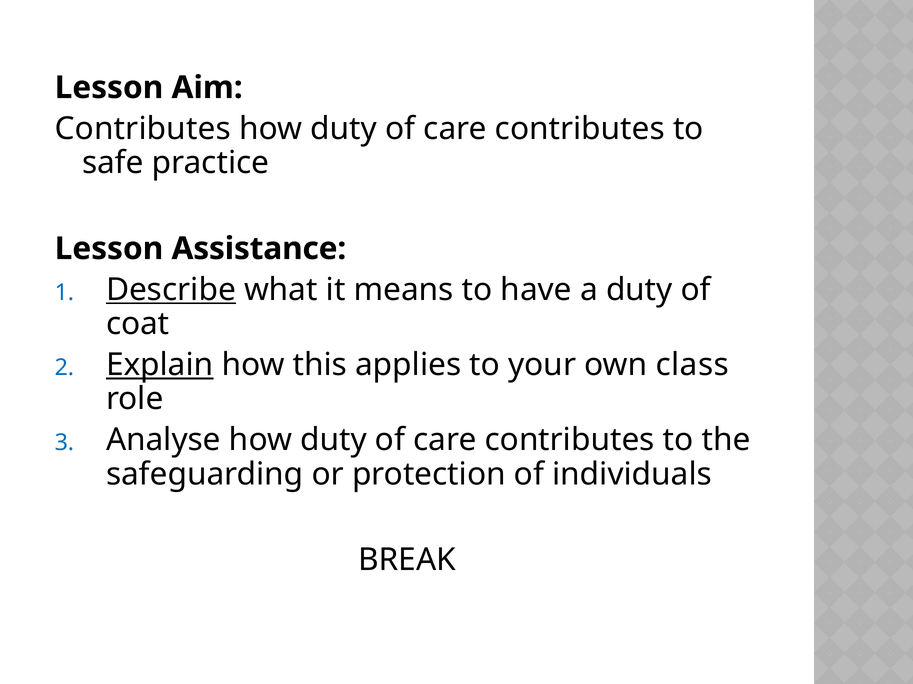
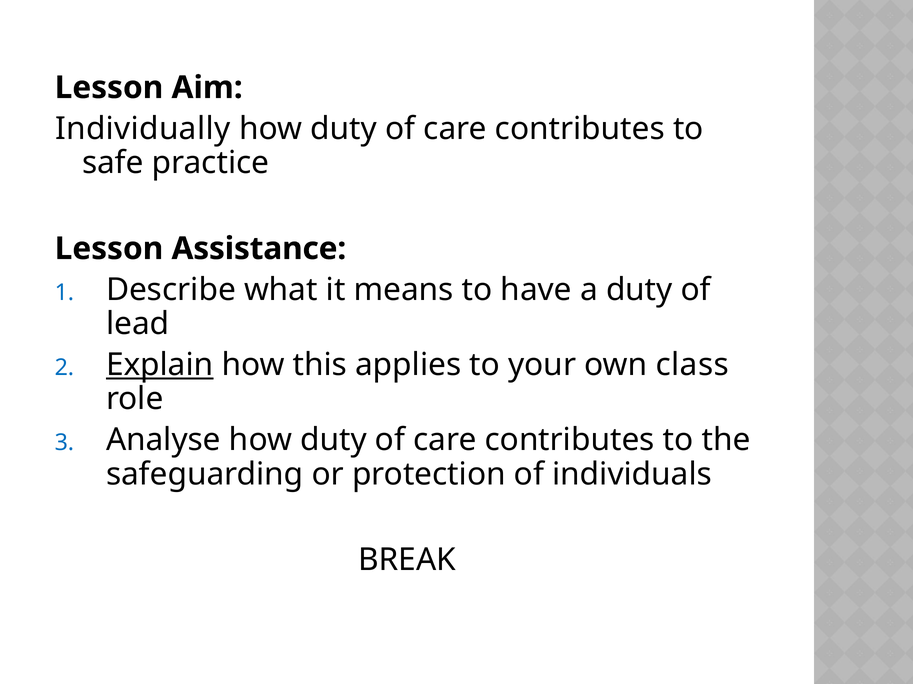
Contributes: Contributes -> Individually (143, 129)
Describe underline: present -> none (171, 290)
coat: coat -> lead (138, 324)
